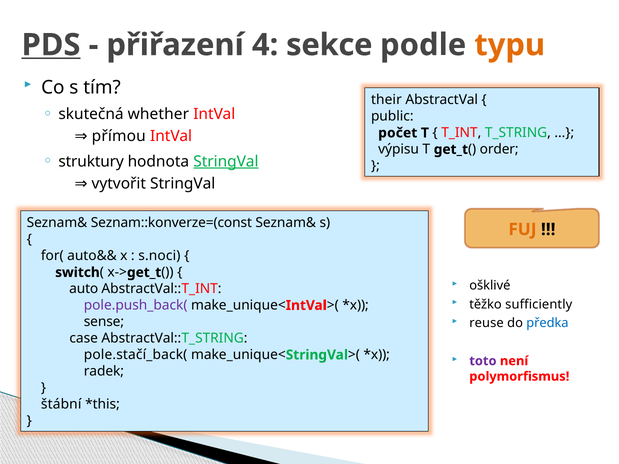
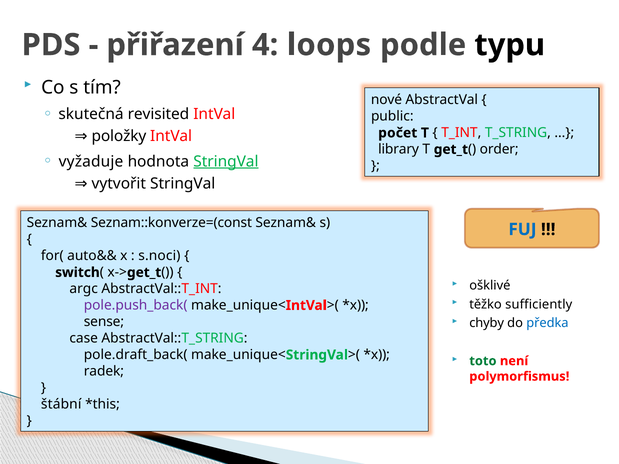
PDS underline: present -> none (51, 45)
sekce: sekce -> loops (329, 45)
typu colour: orange -> black (510, 45)
their: their -> nové (387, 100)
whether: whether -> revisited (158, 114)
přímou: přímou -> položky (119, 136)
výpisu: výpisu -> library (399, 149)
struktury: struktury -> vyžaduje (91, 162)
FUJ colour: orange -> blue (522, 230)
auto: auto -> argc (84, 289)
reuse: reuse -> chyby (487, 323)
pole.stačí_back(: pole.stačí_back( -> pole.draft_back( (136, 355)
toto colour: purple -> green (483, 361)
